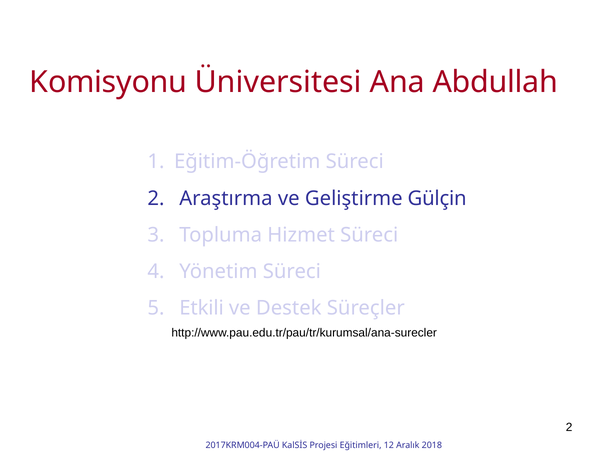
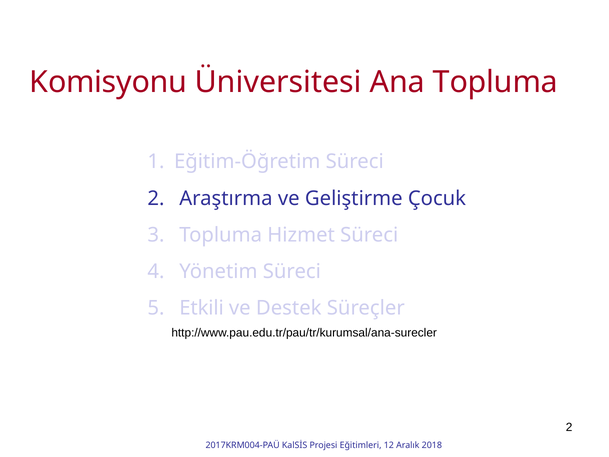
Ana Abdullah: Abdullah -> Topluma (495, 82)
Gülçin: Gülçin -> Çocuk (437, 198)
